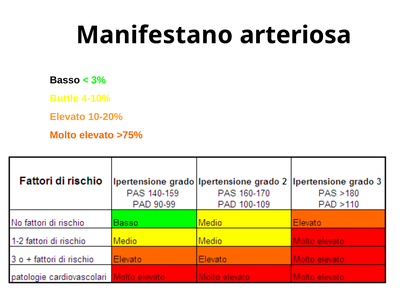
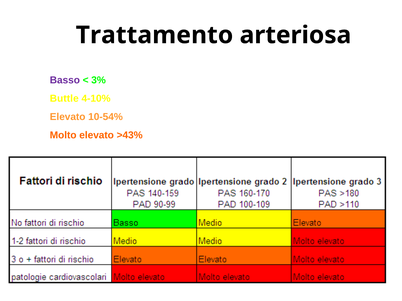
Manifestano: Manifestano -> Trattamento (154, 35)
Basso colour: black -> purple (65, 80)
10-20%: 10-20% -> 10-54% (106, 117)
>75%: >75% -> >43% (130, 135)
